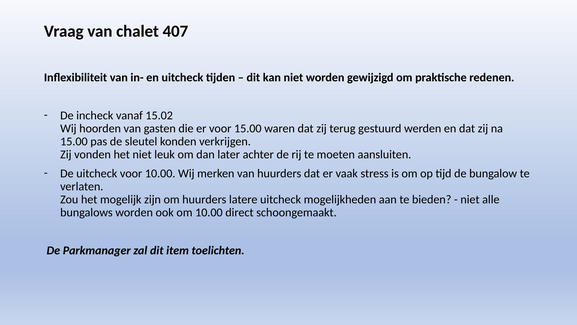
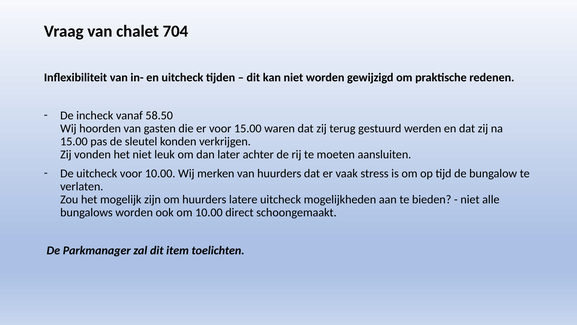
407: 407 -> 704 (175, 31)
15.02: 15.02 -> 58.50 (159, 115)
